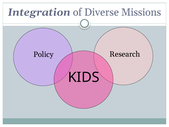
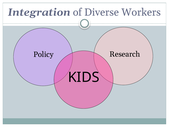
Missions: Missions -> Workers (141, 12)
